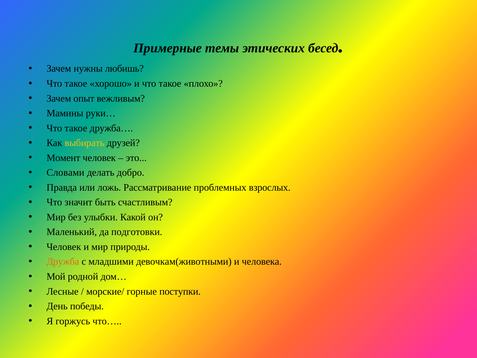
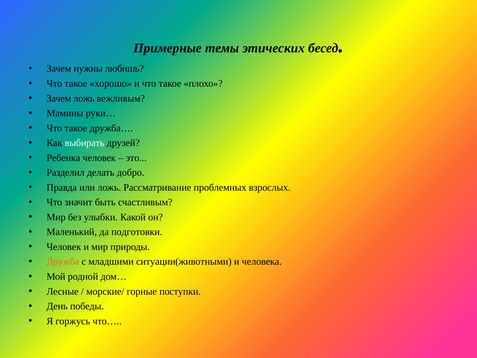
Зачем опыт: опыт -> ложь (84, 98)
выбирать colour: yellow -> white (85, 143)
Момент: Момент -> Ребенка (63, 158)
Словами: Словами -> Разделил (66, 173)
девочкам(животными: девочкам(животными -> ситуации(животными (184, 262)
